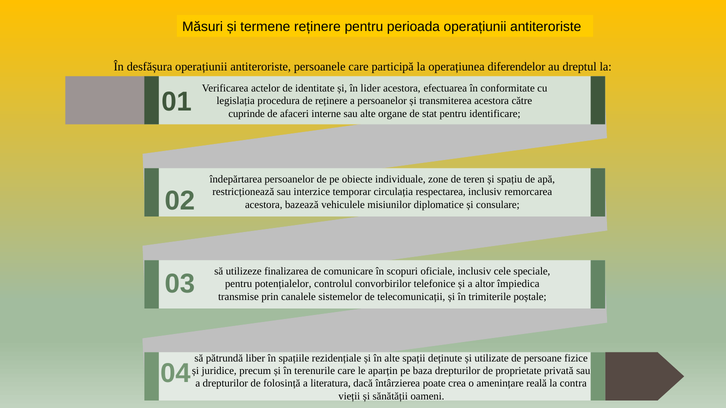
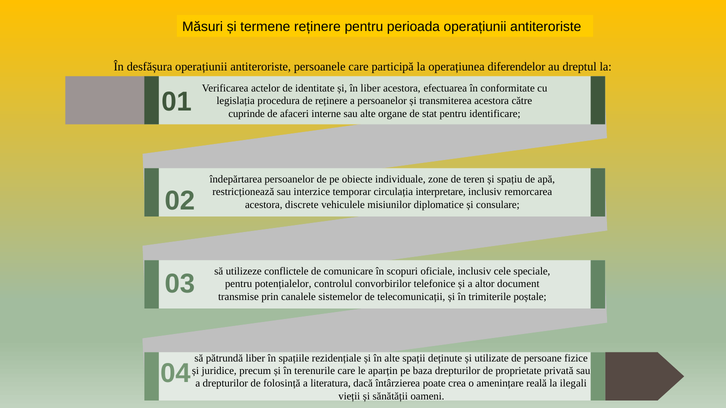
în lider: lider -> liber (371, 88)
respectarea: respectarea -> interpretare (441, 192)
bazează: bazează -> discrete (302, 205)
finalizarea: finalizarea -> conflictele (286, 271)
împiedica: împiedica -> document (518, 284)
contra: contra -> ilegali (573, 384)
